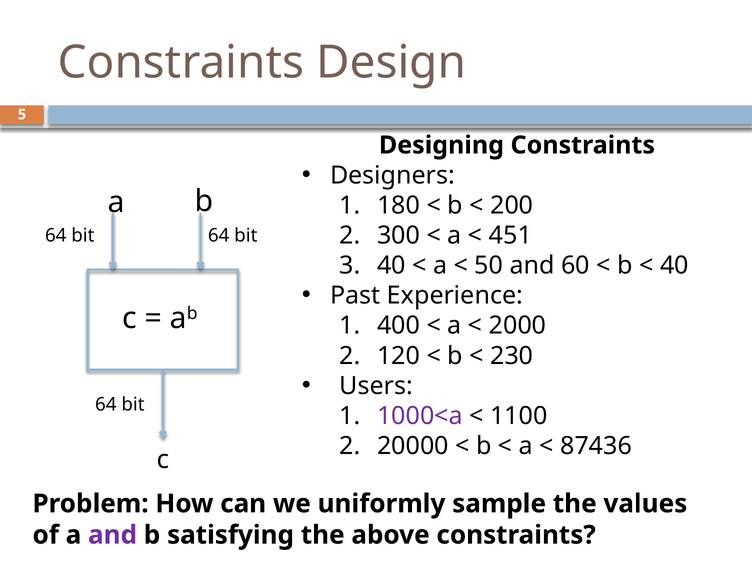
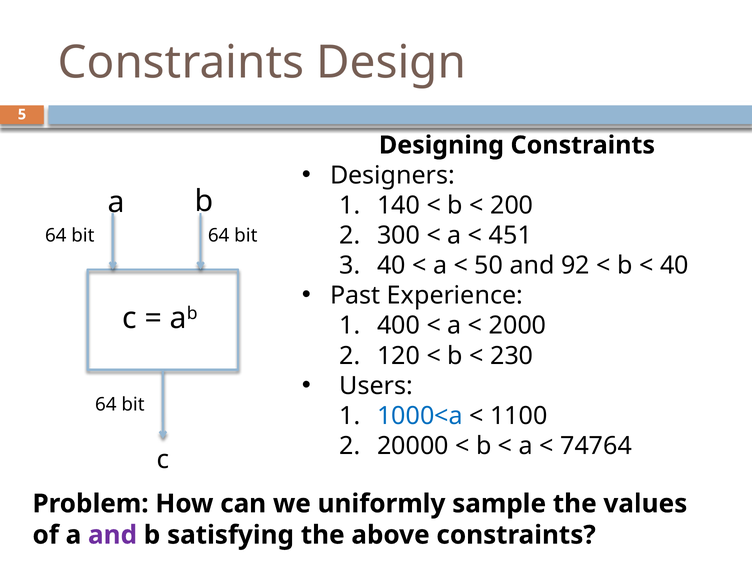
180: 180 -> 140 (399, 205)
60: 60 -> 92 (575, 266)
1000<a colour: purple -> blue (420, 416)
87436: 87436 -> 74764 (596, 446)
